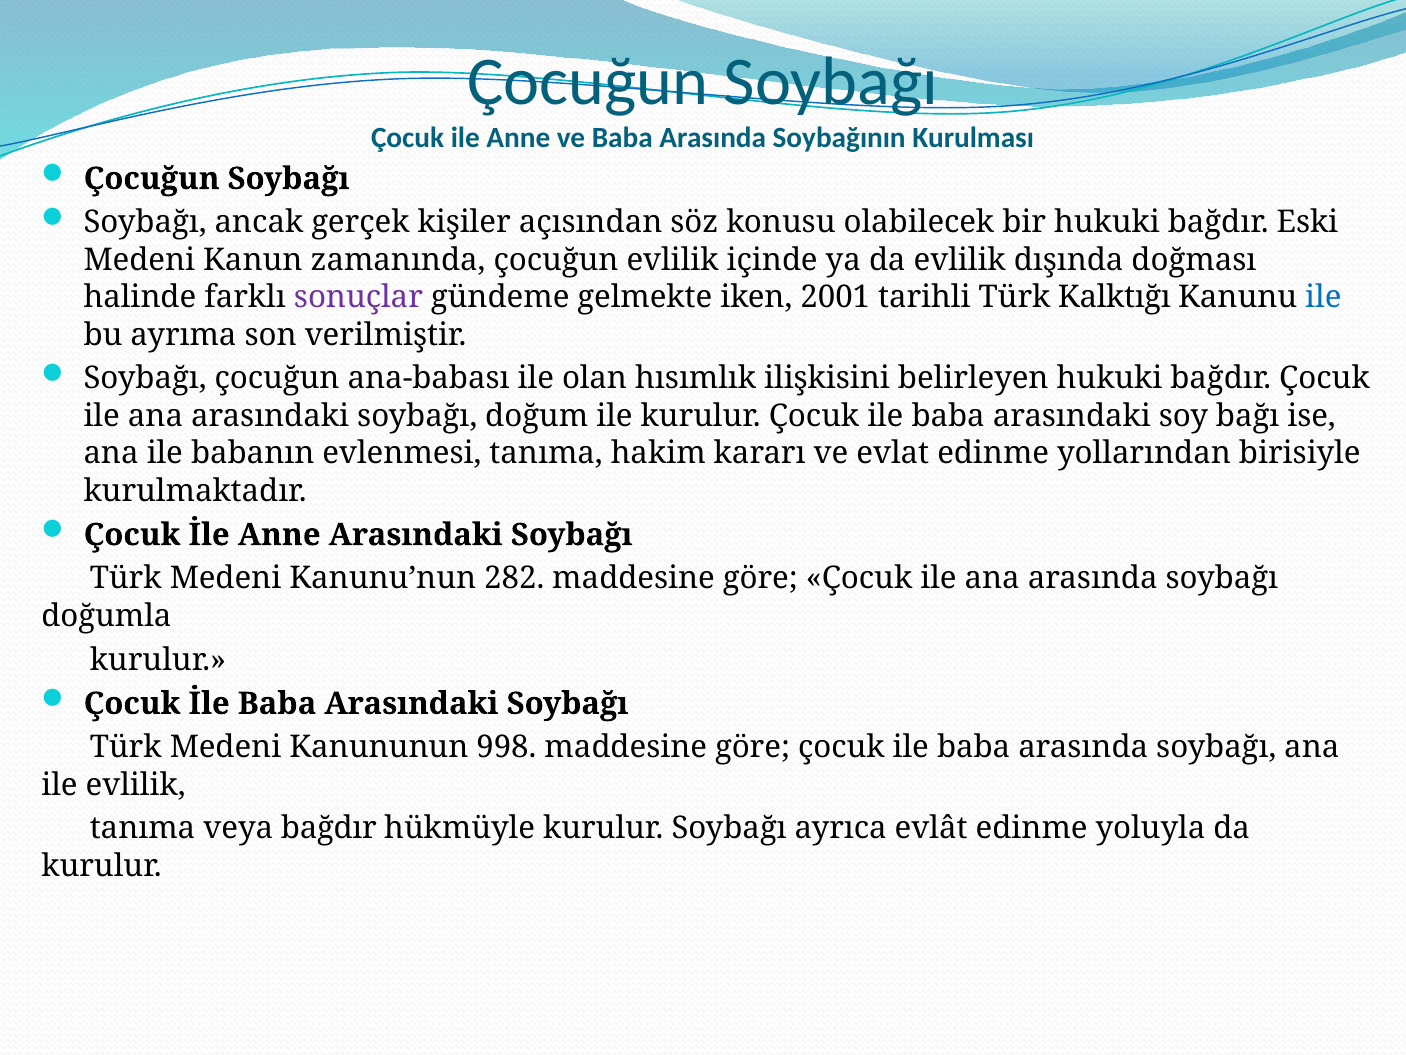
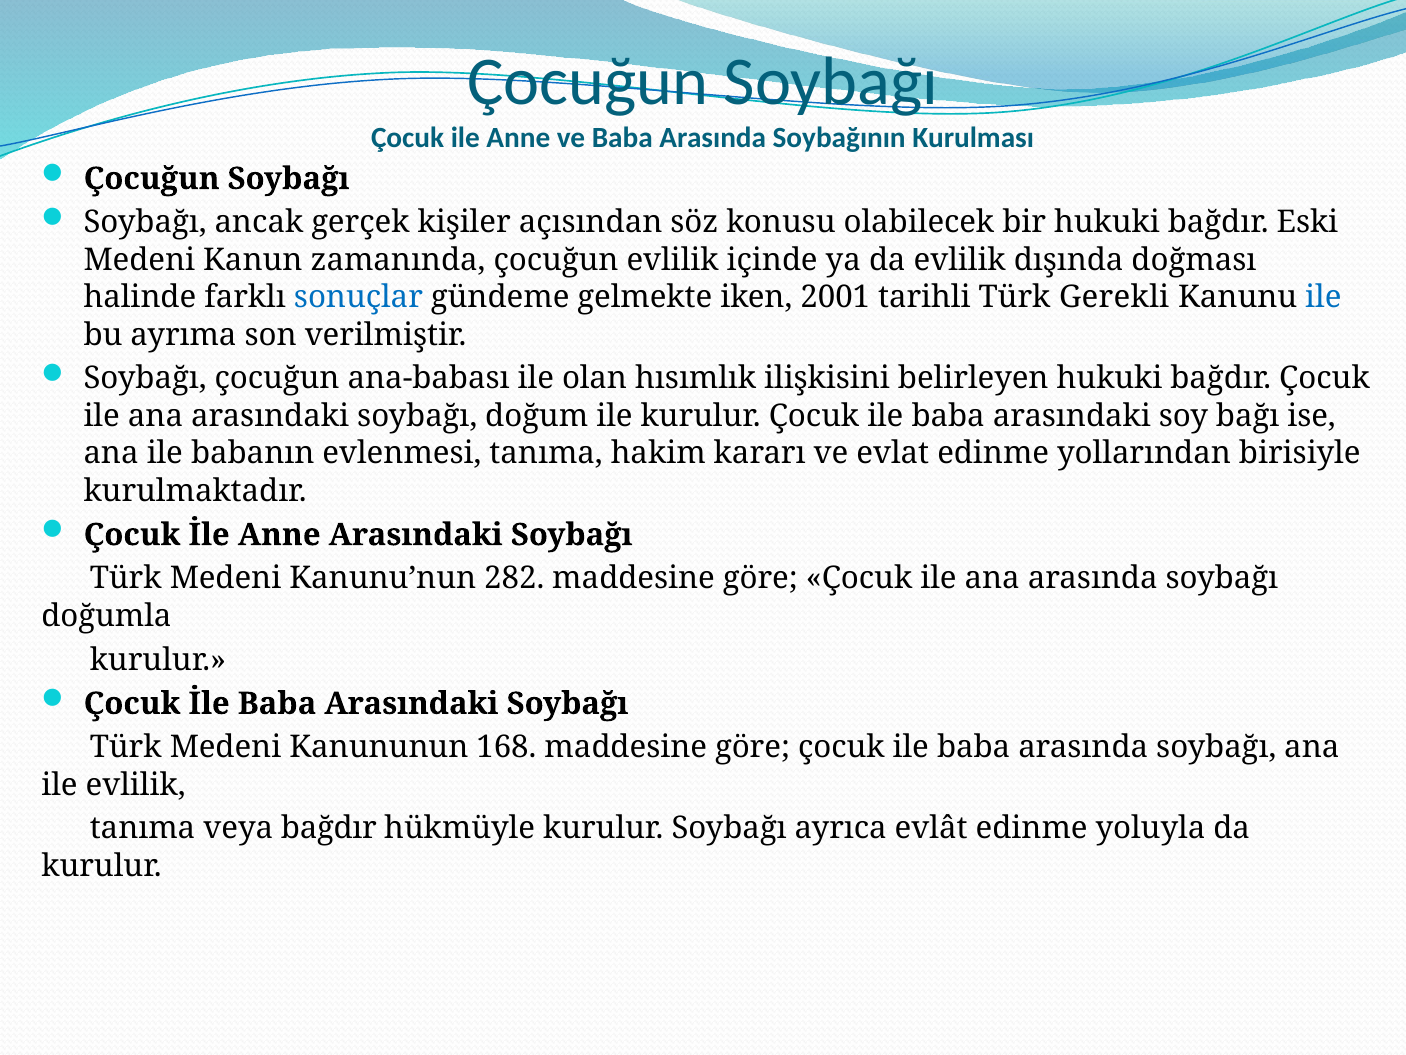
sonuçlar colour: purple -> blue (358, 297)
Kalktığı: Kalktığı -> Gerekli (1114, 297)
998: 998 -> 168 (506, 747)
